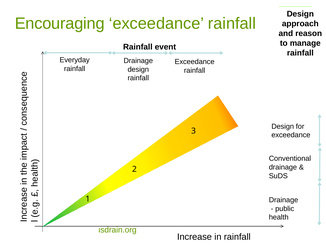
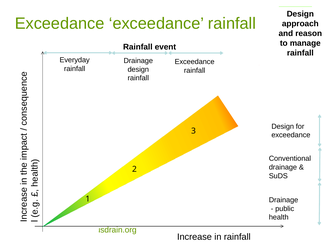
Encouraging: Encouraging -> Exceedance (60, 23)
